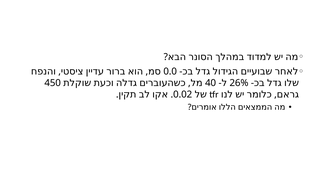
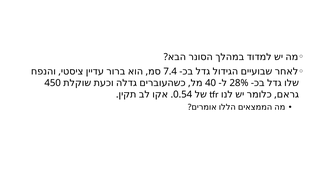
0.0: 0.0 -> 7.4 (170, 72)
26%: 26% -> 28% (239, 83)
0.02: 0.02 -> 0.54 (183, 95)
